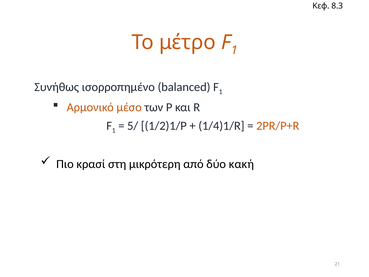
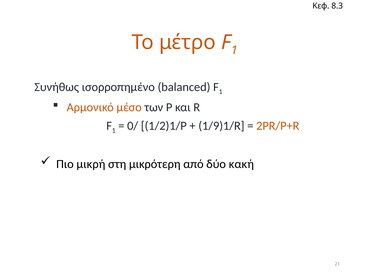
5/: 5/ -> 0/ (133, 126)
1/4)1/R: 1/4)1/R -> 1/9)1/R (221, 126)
κρασί: κρασί -> μικρή (91, 164)
